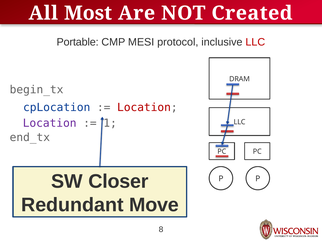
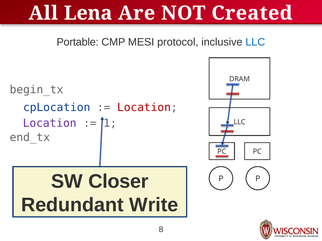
Most: Most -> Lena (88, 13)
LLC colour: red -> blue (255, 42)
Move: Move -> Write (154, 205)
